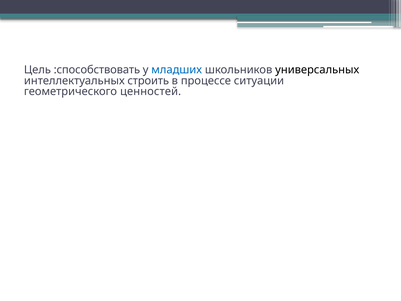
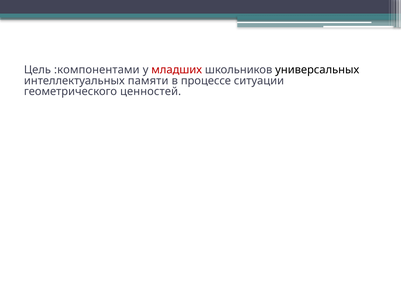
:способствовать: :способствовать -> :компонентами (97, 70)
младших colour: blue -> red (177, 70)
строить: строить -> памяти (148, 81)
